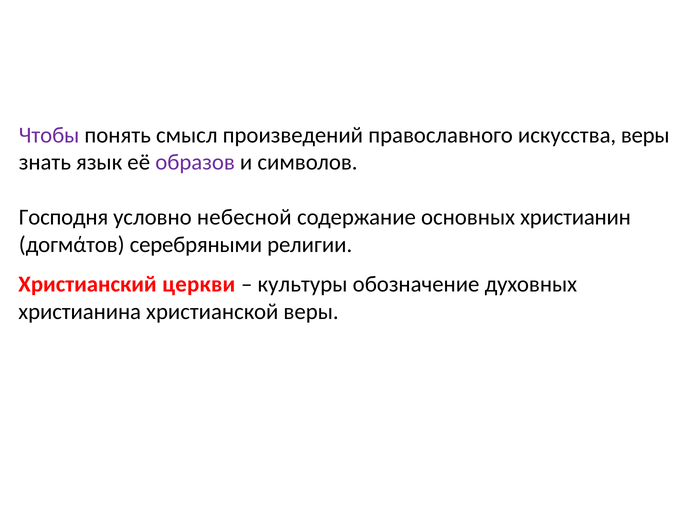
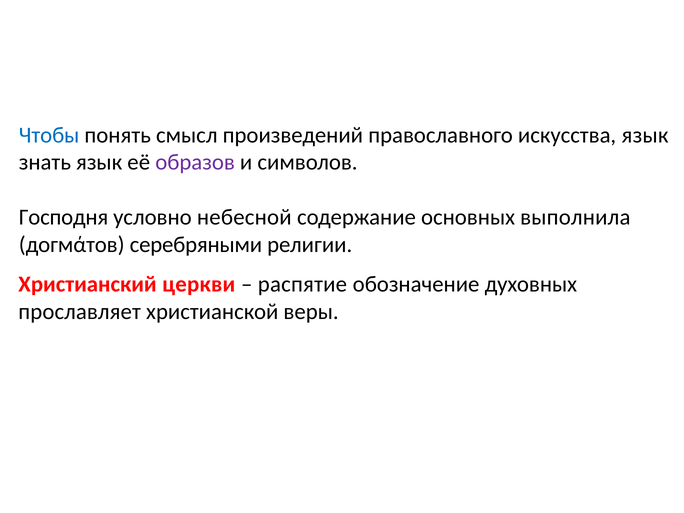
Чтобы colour: purple -> blue (49, 135)
искусства веры: веры -> язык (645, 135)
христианин: христианин -> выполнила (575, 217)
культуры: культуры -> распятие (302, 284)
христианина: христианина -> прославляет (80, 312)
